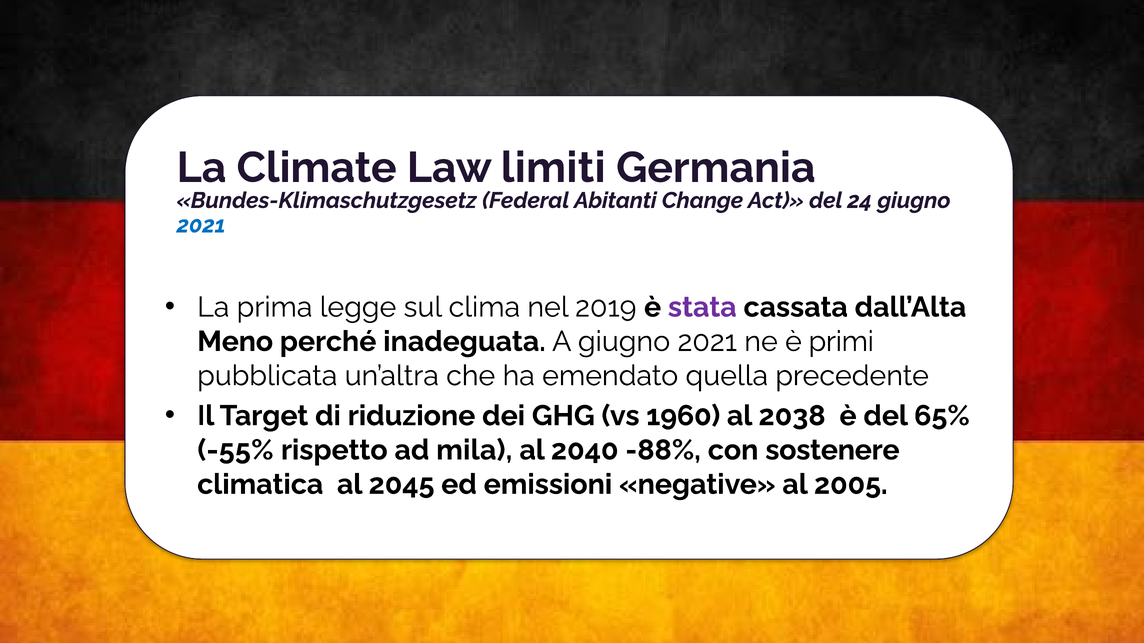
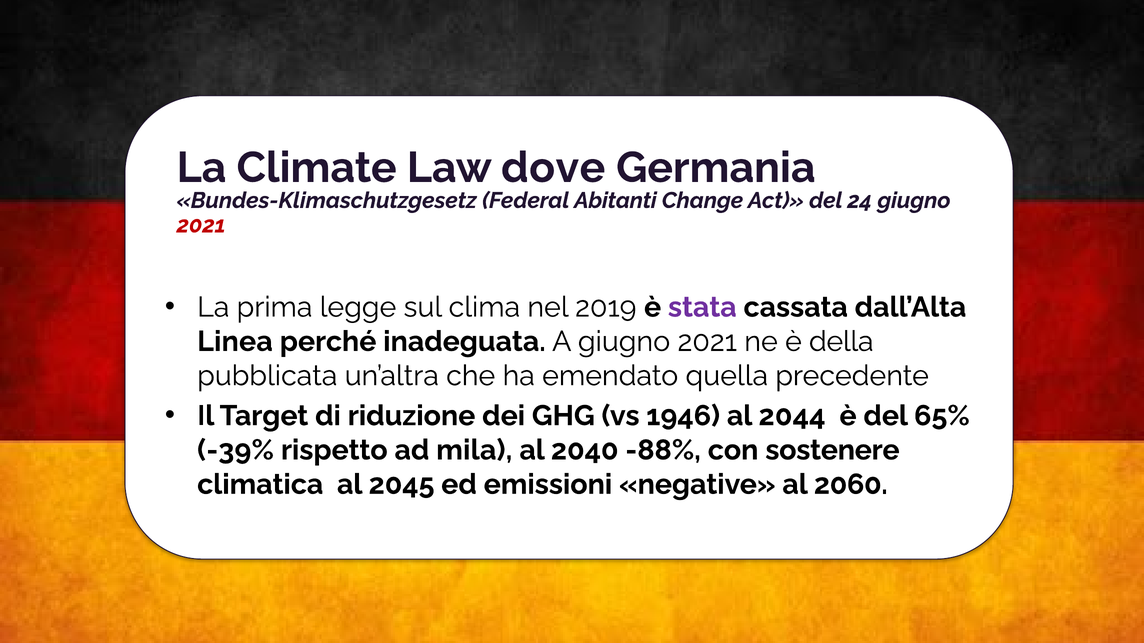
limiti: limiti -> dove (553, 168)
2021 colour: blue -> red (201, 225)
Meno: Meno -> Linea (235, 342)
primi: primi -> della (841, 342)
1960: 1960 -> 1946 (683, 416)
2038: 2038 -> 2044 (792, 416)
-55%: -55% -> -39% (236, 450)
2005: 2005 -> 2060 (851, 485)
